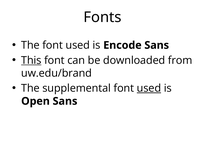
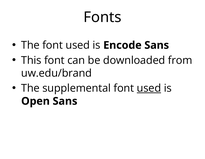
This underline: present -> none (31, 60)
